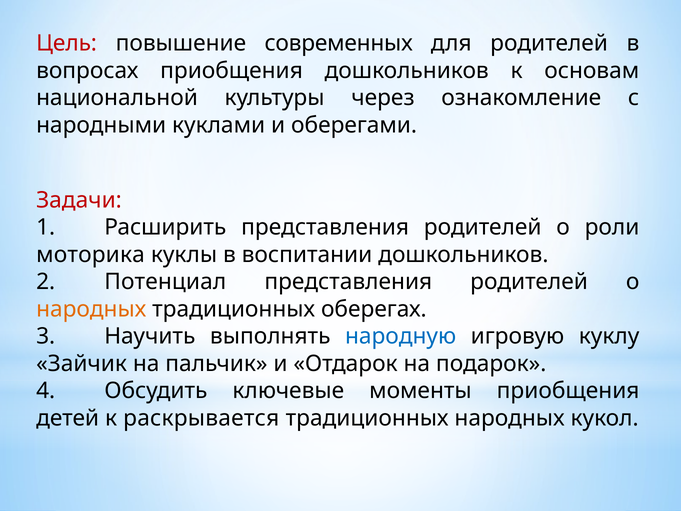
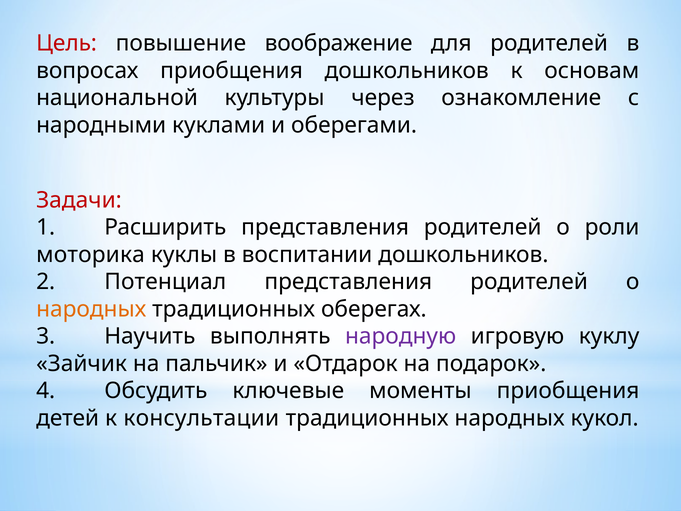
современных: современных -> воображение (339, 43)
народную colour: blue -> purple (401, 336)
раскрывается: раскрывается -> консультации (201, 418)
